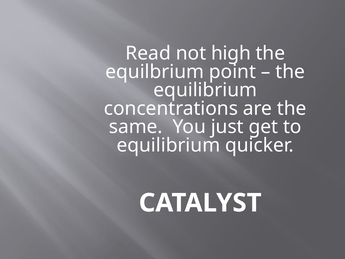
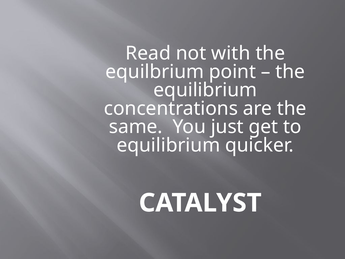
high: high -> with (231, 53)
